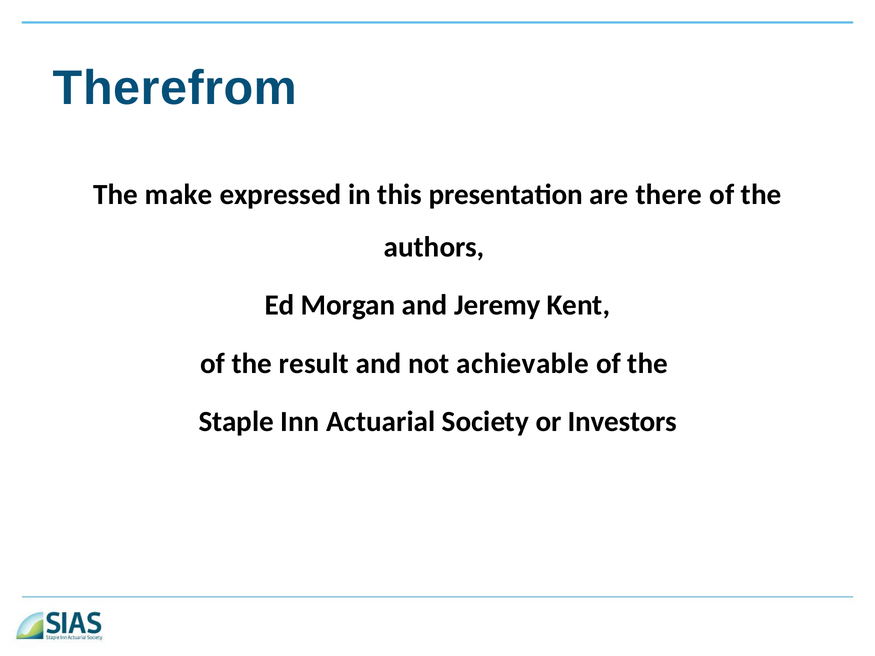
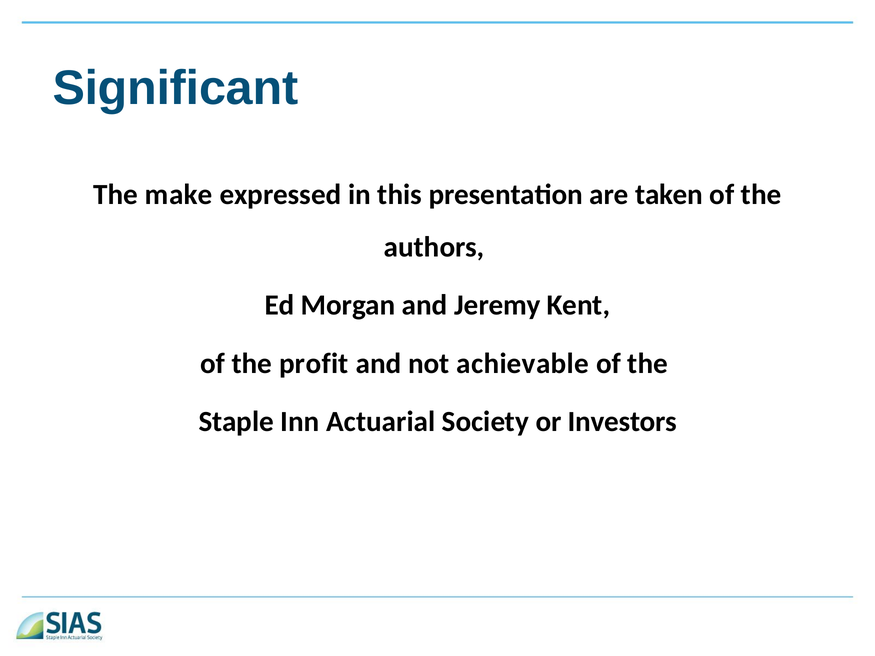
Therefrom: Therefrom -> Significant (175, 88)
there: there -> taken (669, 195)
result: result -> profit (314, 364)
